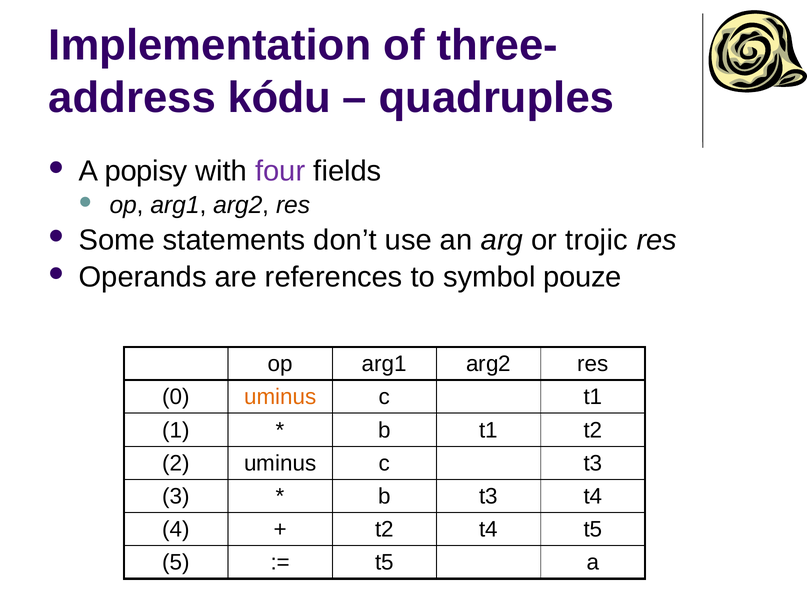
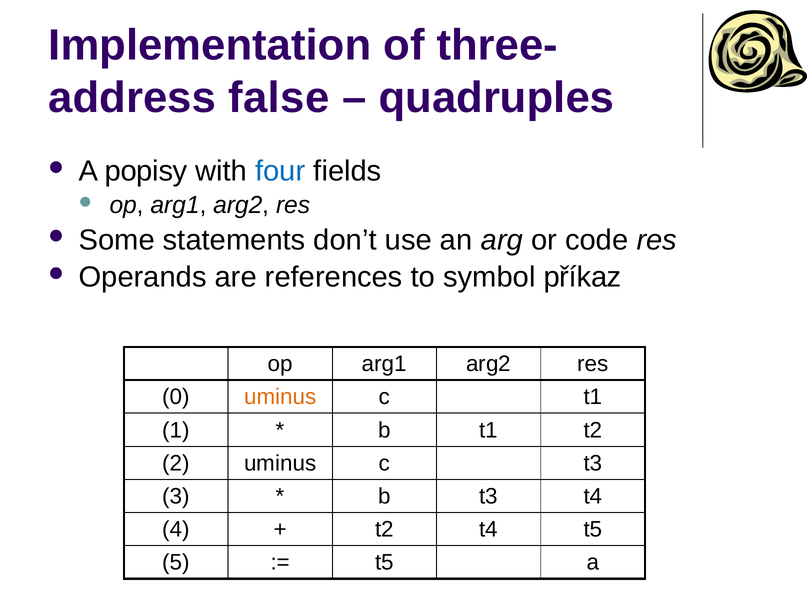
kódu: kódu -> false (279, 98)
four colour: purple -> blue (280, 171)
trojic: trojic -> code (597, 240)
pouze: pouze -> příkaz (583, 277)
